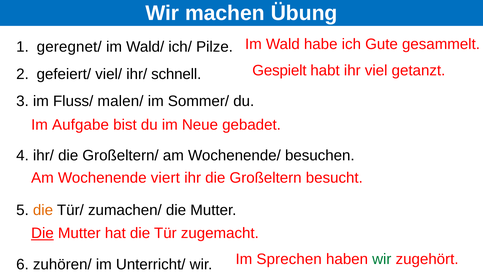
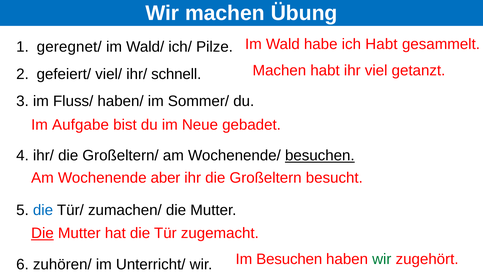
ich Gute: Gute -> Habt (381, 44)
Gespielt: Gespielt -> Machen (279, 71)
malen/: malen/ -> haben/ (121, 101)
besuchen underline: none -> present (320, 155)
viert: viert -> aber (165, 178)
die colour: orange -> blue (43, 210)
Im Sprechen: Sprechen -> Besuchen (289, 259)
